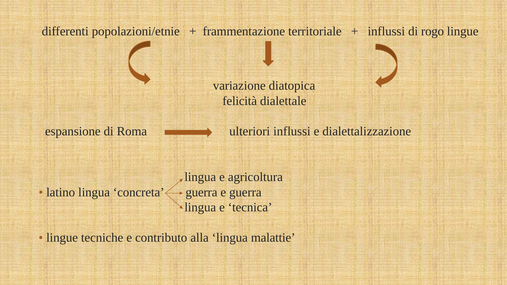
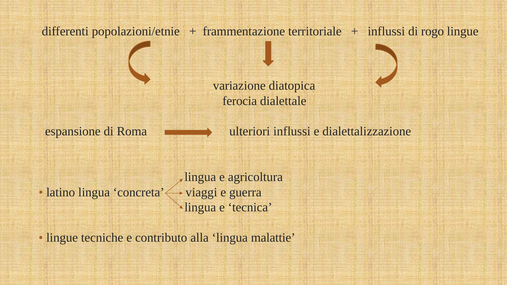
felicità: felicità -> ferocia (240, 101)
concreta guerra: guerra -> viaggi (201, 192)
